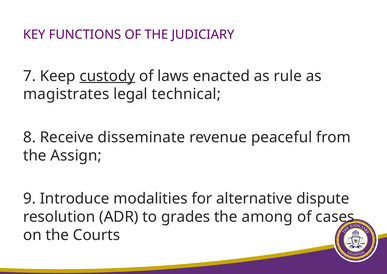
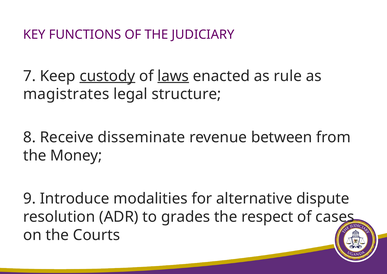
laws underline: none -> present (173, 76)
technical: technical -> structure (186, 94)
peaceful: peaceful -> between (282, 137)
Assign: Assign -> Money (76, 155)
among: among -> respect (267, 217)
